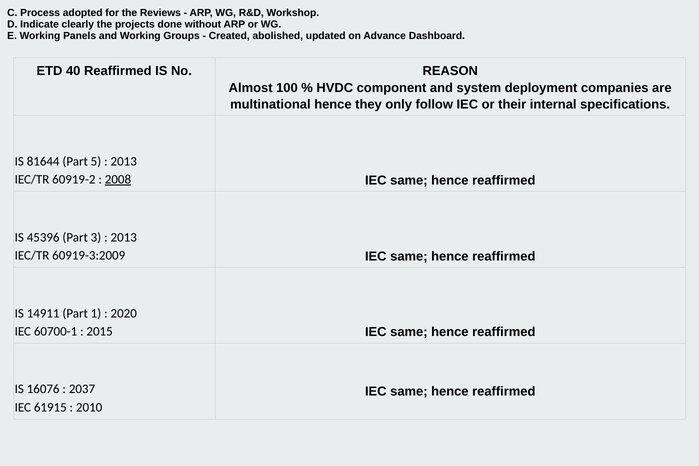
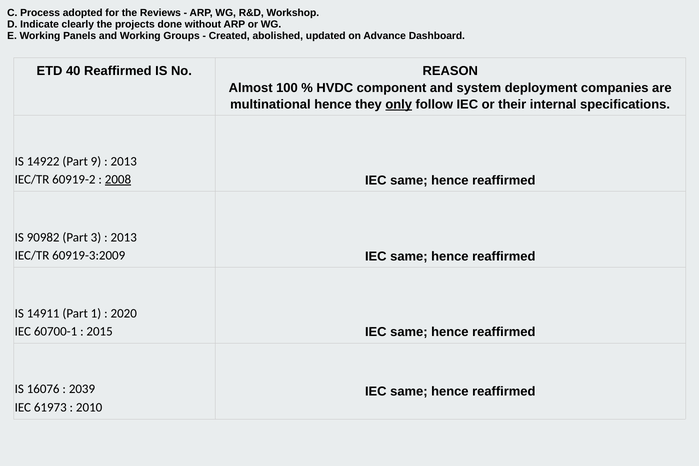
only underline: none -> present (399, 104)
81644: 81644 -> 14922 (43, 161)
5: 5 -> 9 (96, 161)
45396: 45396 -> 90982 (43, 237)
2037: 2037 -> 2039 (82, 389)
61915: 61915 -> 61973 (50, 407)
